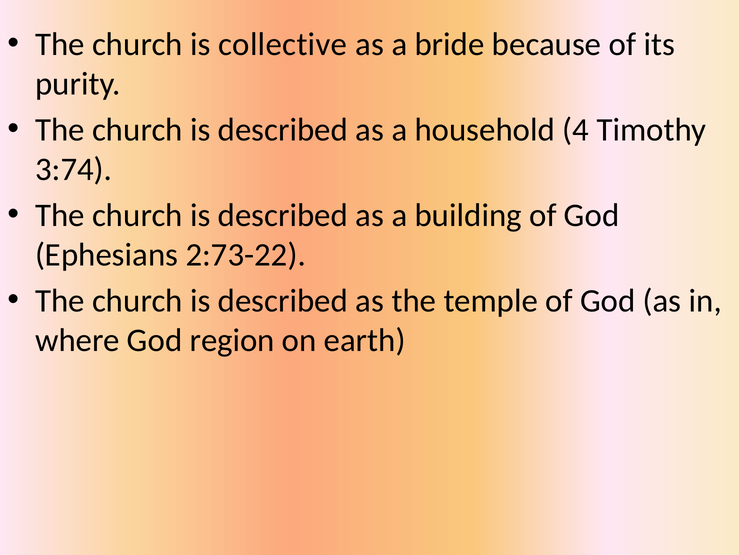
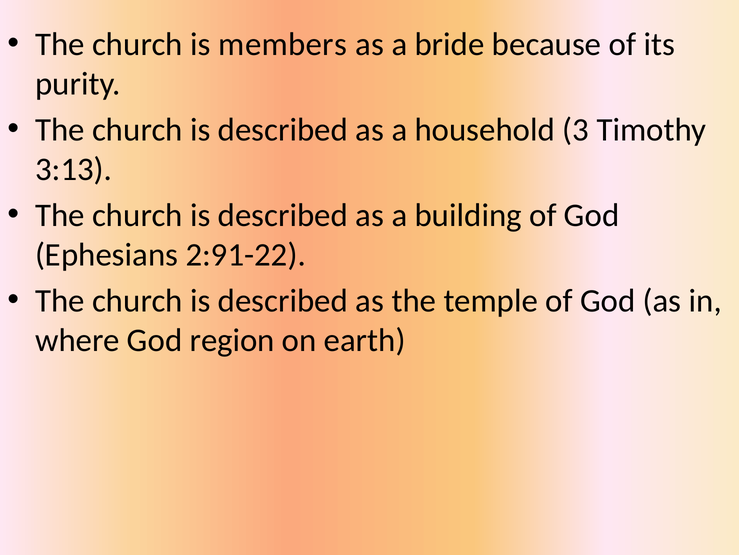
collective: collective -> members (283, 44)
4: 4 -> 3 (576, 130)
3:74: 3:74 -> 3:13 (74, 169)
2:73-22: 2:73-22 -> 2:91-22 (246, 254)
